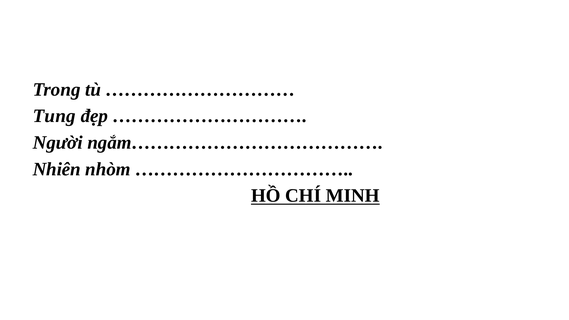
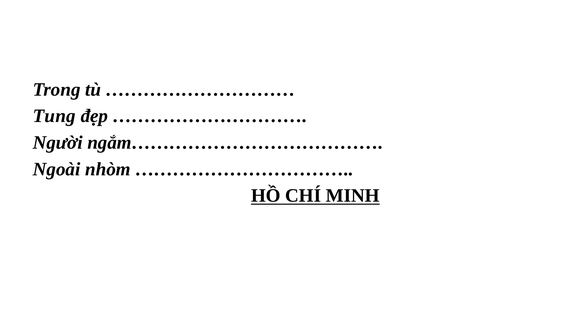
Nhiên: Nhiên -> Ngoài (57, 169)
